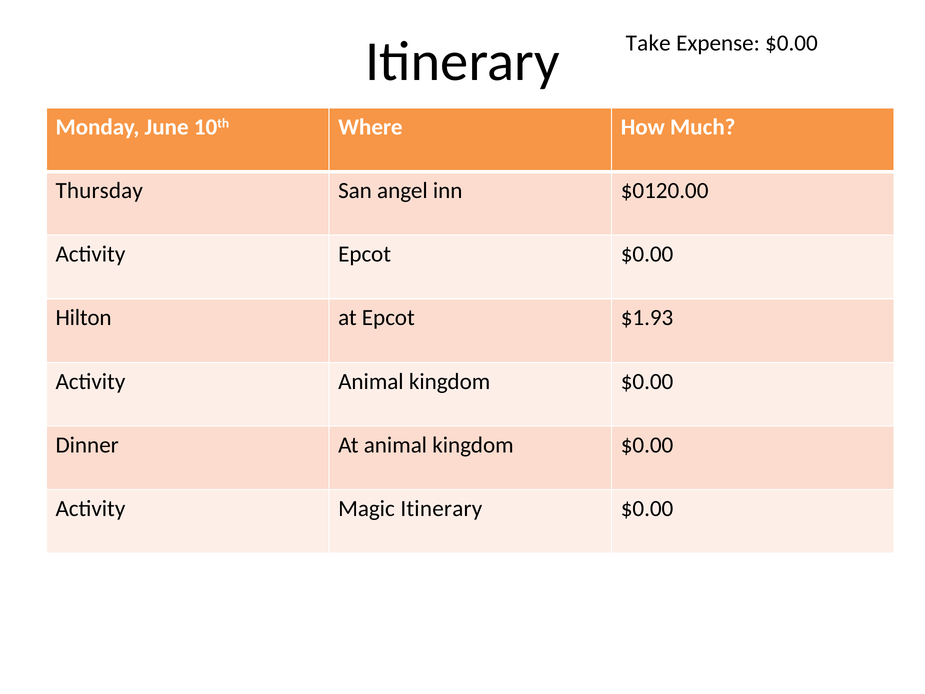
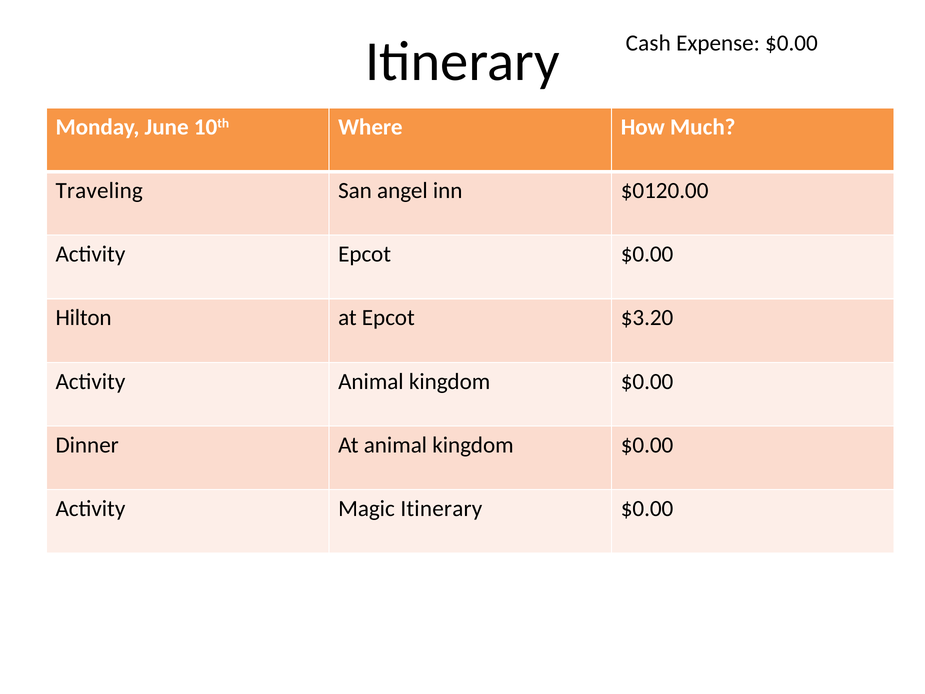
Take: Take -> Cash (648, 43)
Thursday: Thursday -> Traveling (99, 191)
$1.93: $1.93 -> $3.20 (647, 318)
